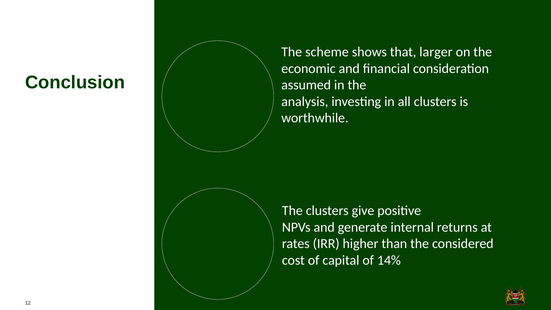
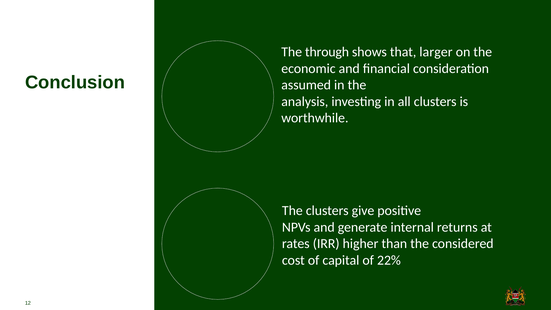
scheme: scheme -> through (327, 52)
14%: 14% -> 22% (389, 260)
